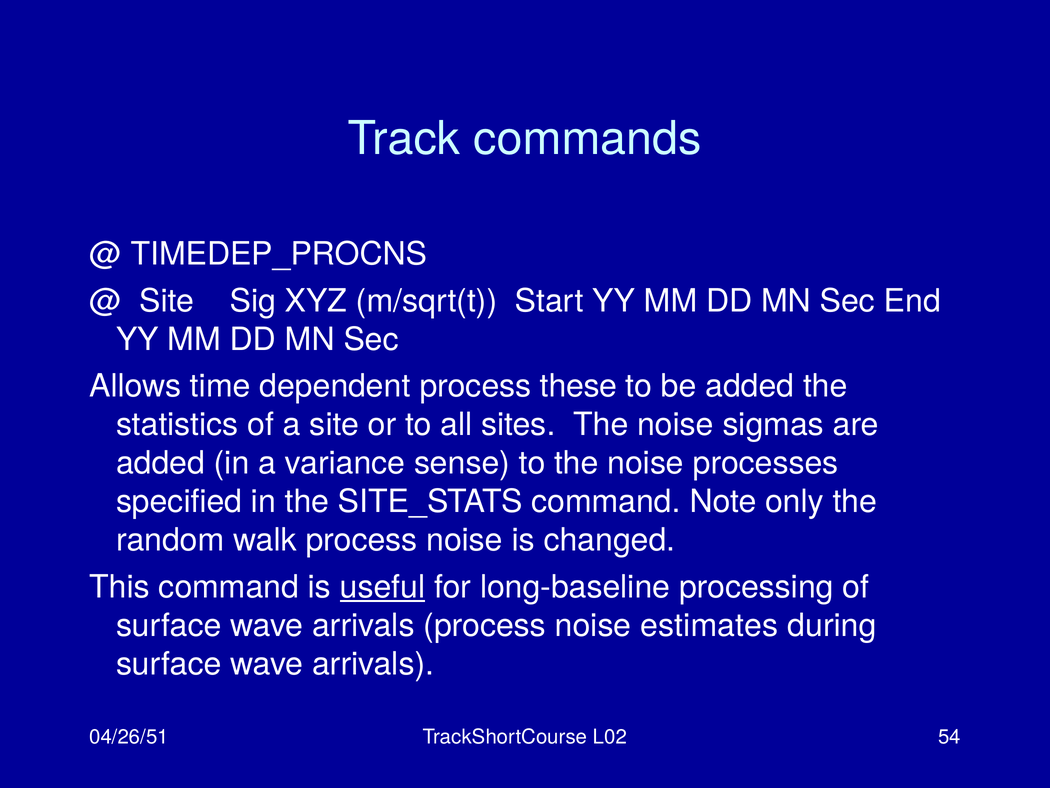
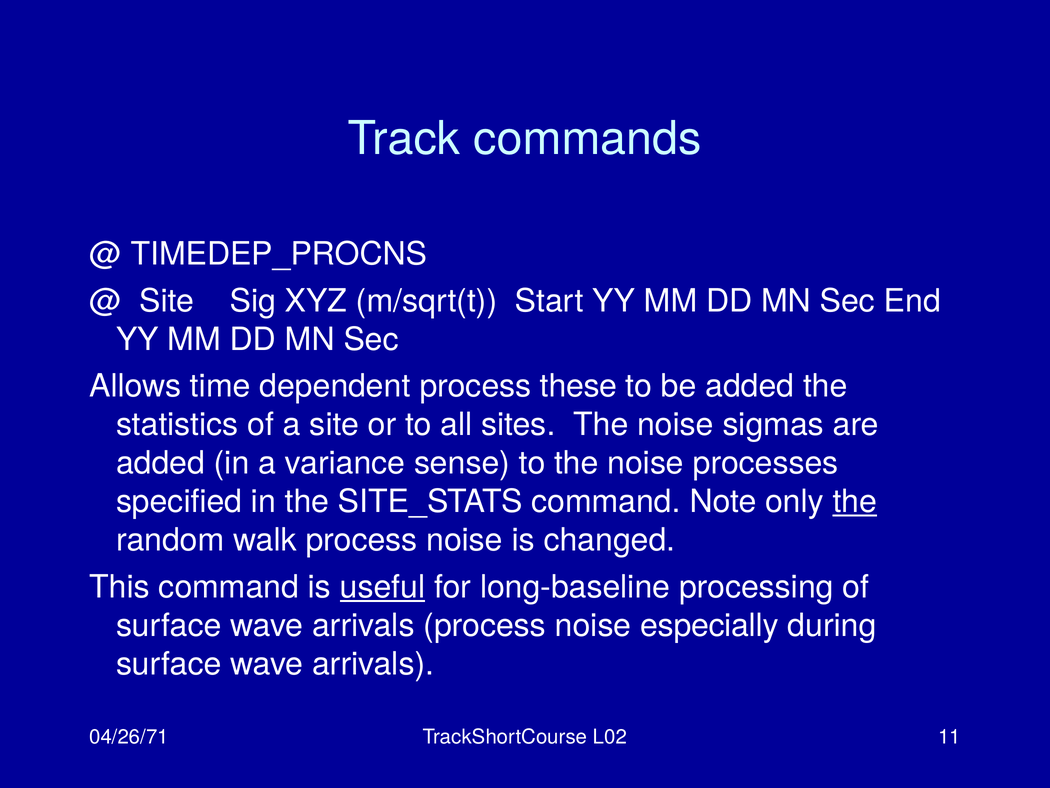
the underline: none -> present (855, 502)
estimates: estimates -> especially (709, 625)
04/26/51: 04/26/51 -> 04/26/71 (129, 736)
54: 54 -> 11 (949, 736)
